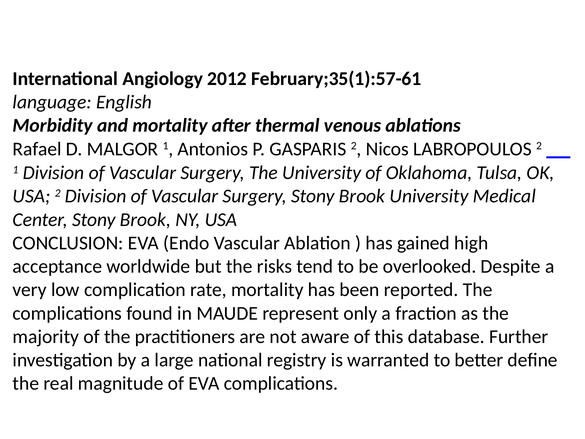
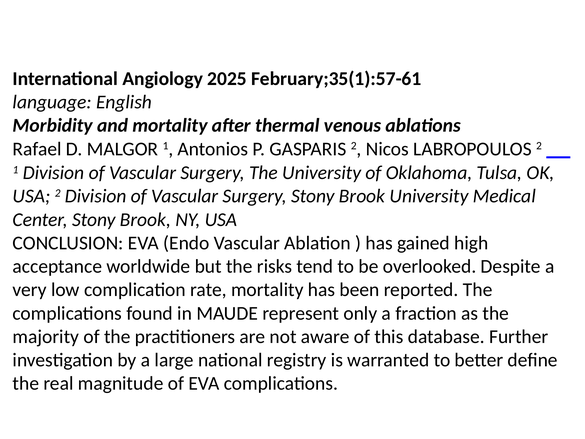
2012: 2012 -> 2025 (227, 79)
